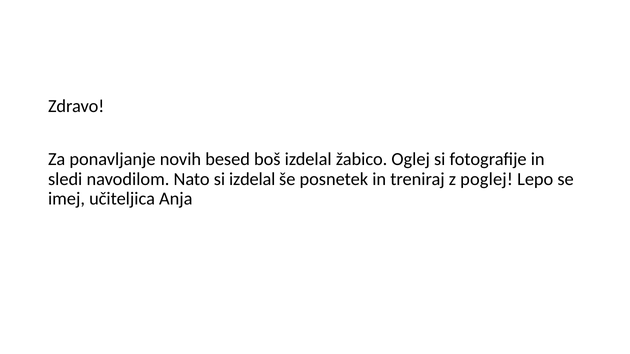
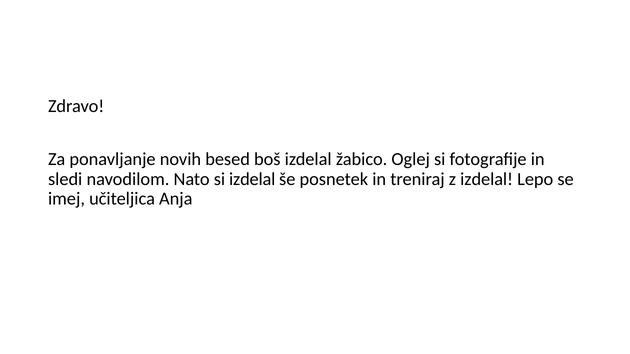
z poglej: poglej -> izdelal (487, 179)
